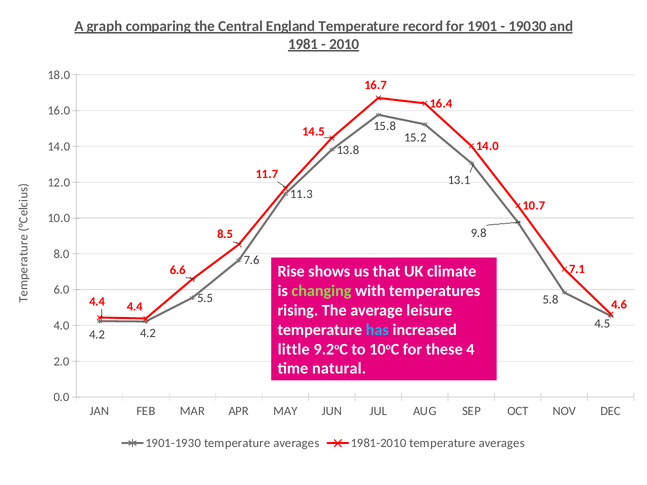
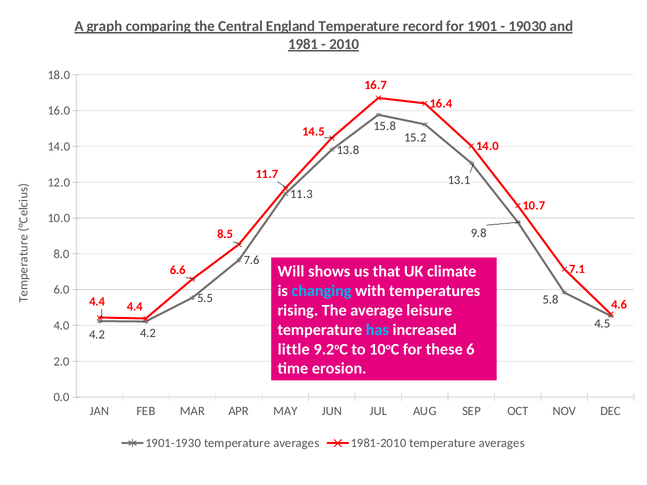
Rise: Rise -> Will (291, 272)
changing colour: light green -> light blue (322, 291)
4: 4 -> 6 (470, 349)
natural: natural -> erosion (339, 369)
